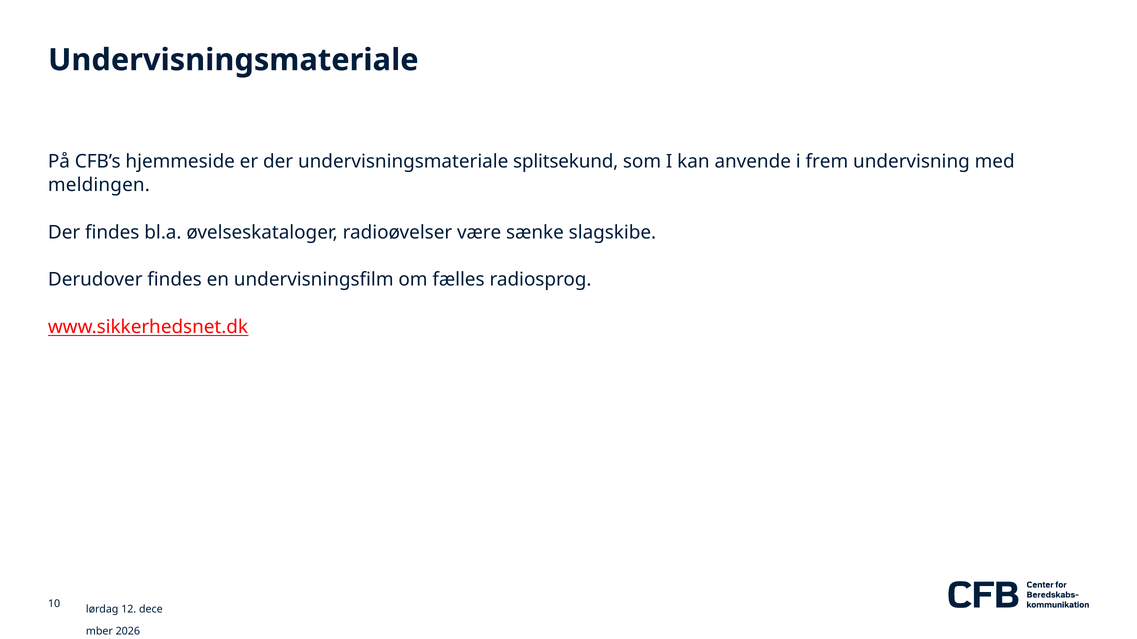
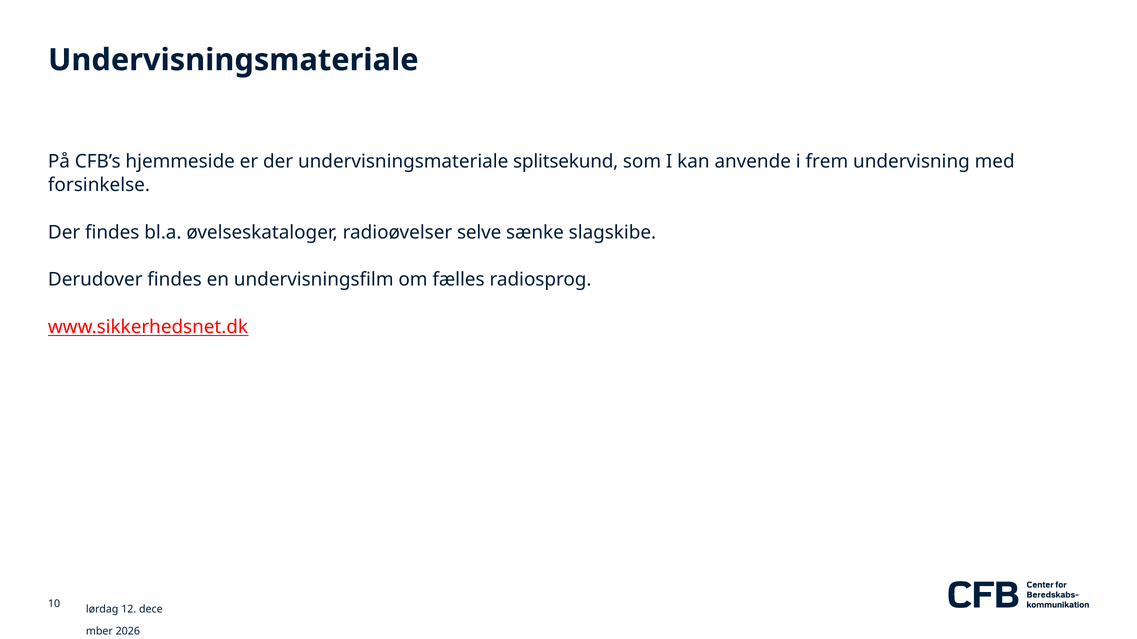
meldingen: meldingen -> forsinkelse (99, 185)
være: være -> selve (479, 232)
